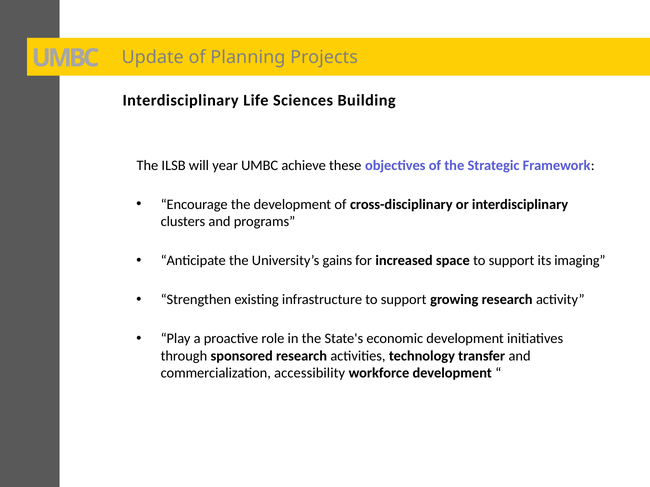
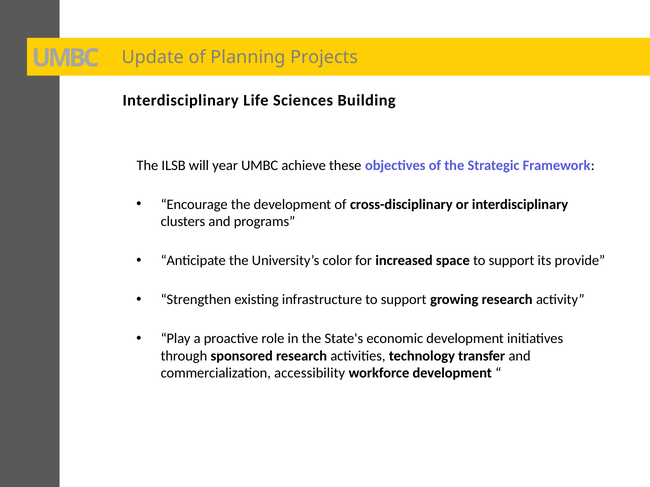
gains: gains -> color (337, 261)
imaging: imaging -> provide (580, 261)
